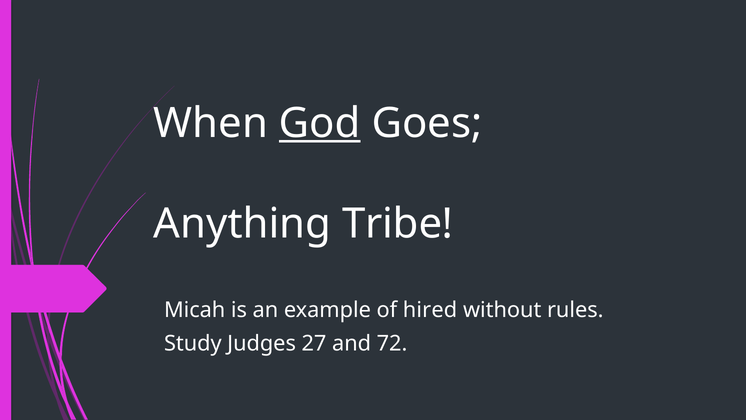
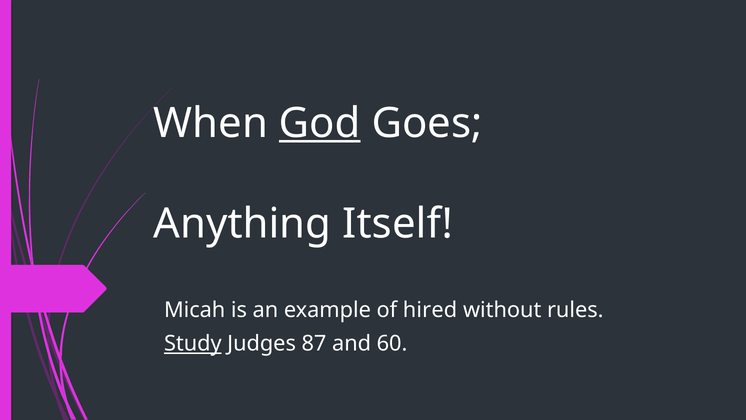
Tribe: Tribe -> Itself (397, 224)
Study underline: none -> present (193, 343)
27: 27 -> 87 (314, 343)
72: 72 -> 60 (392, 343)
